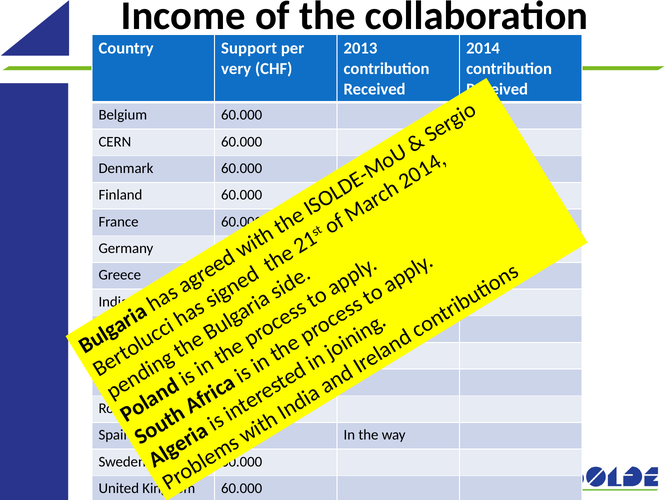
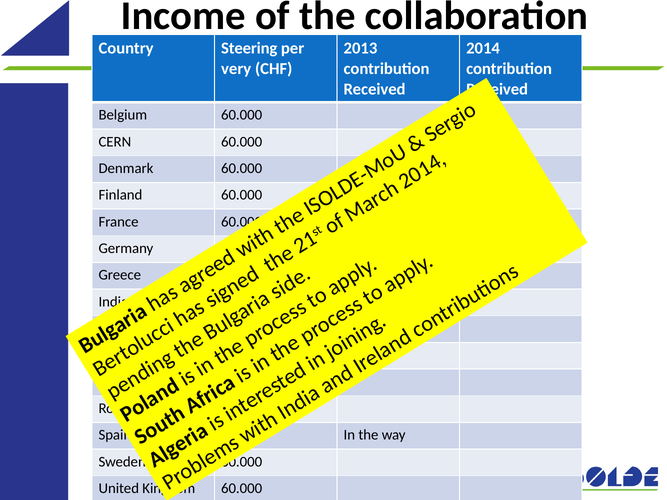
Support: Support -> Steering (249, 48)
